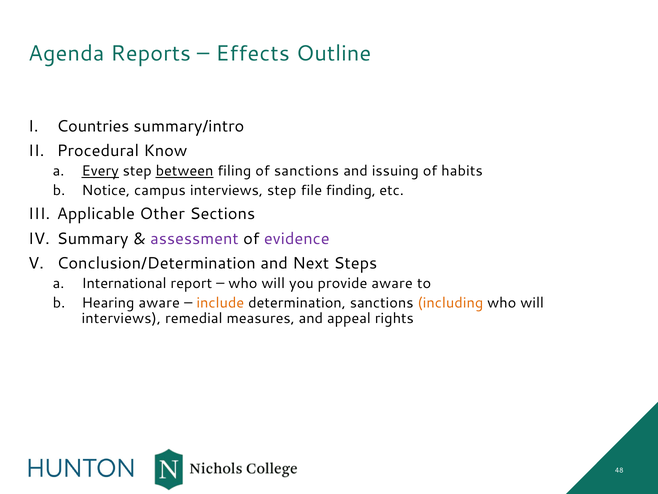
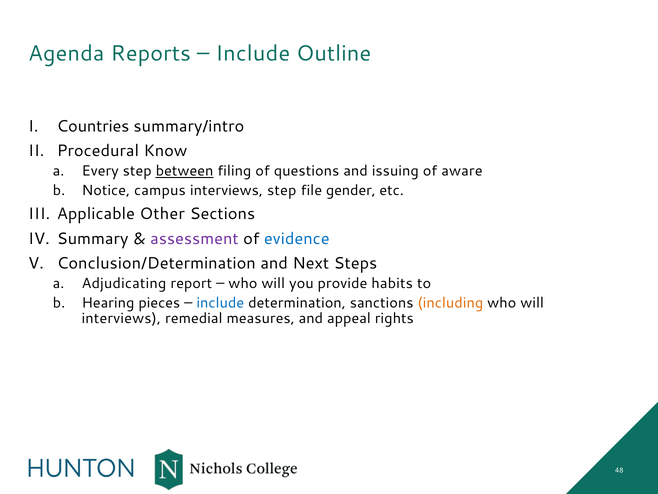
Effects: Effects -> Include (253, 53)
Every underline: present -> none (100, 171)
of sanctions: sanctions -> questions (307, 171)
habits: habits -> aware (462, 171)
finding: finding -> gender (351, 190)
evidence colour: purple -> blue (297, 238)
International: International -> Adjudicating (124, 283)
provide aware: aware -> habits (392, 283)
Hearing aware: aware -> pieces (159, 302)
include colour: orange -> blue (220, 302)
